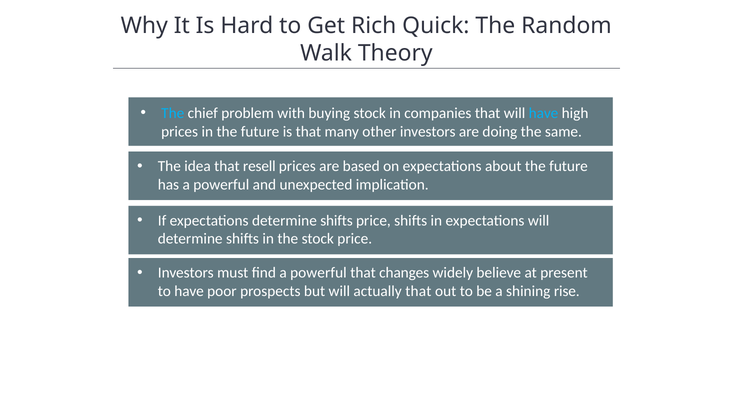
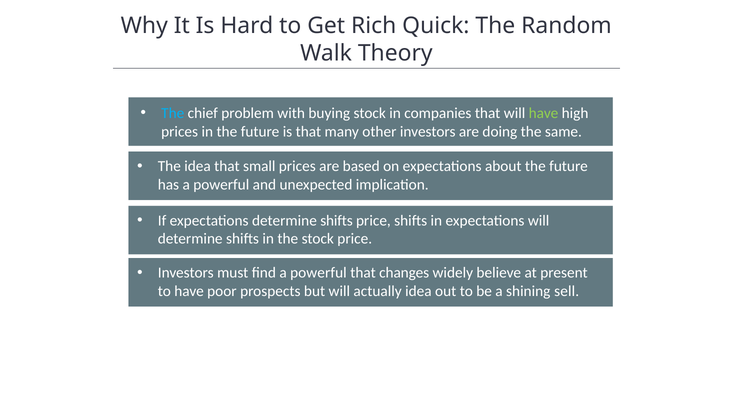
have colour: light blue -> light green (543, 113)
resell: resell -> small (259, 167)
actually that: that -> idea (418, 291)
rise: rise -> sell (567, 291)
